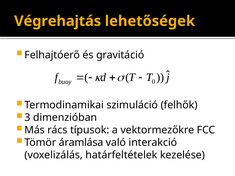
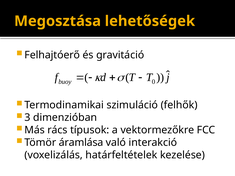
Végrehajtás: Végrehajtás -> Megosztása (58, 21)
